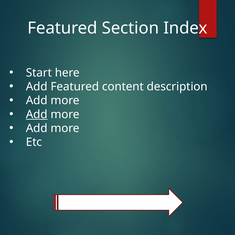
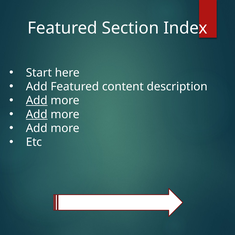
Add underline: none -> present (37, 101)
